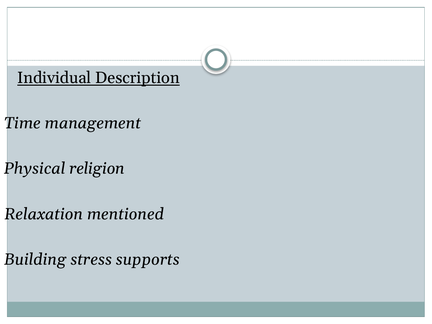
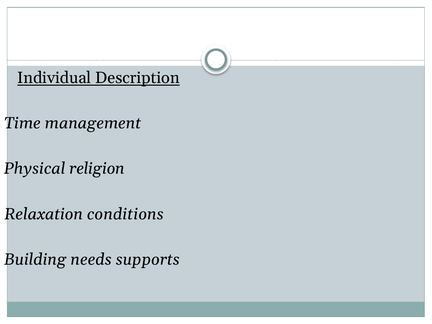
mentioned: mentioned -> conditions (125, 214)
stress: stress -> needs (91, 259)
